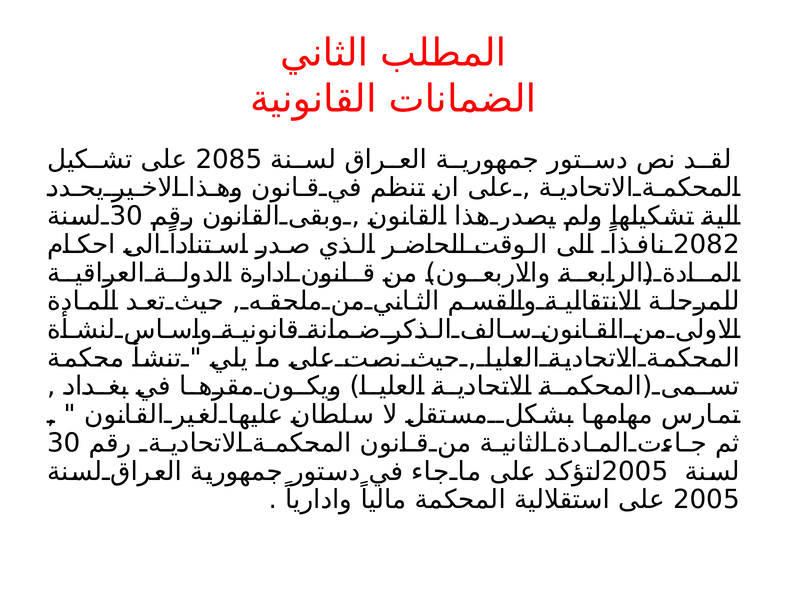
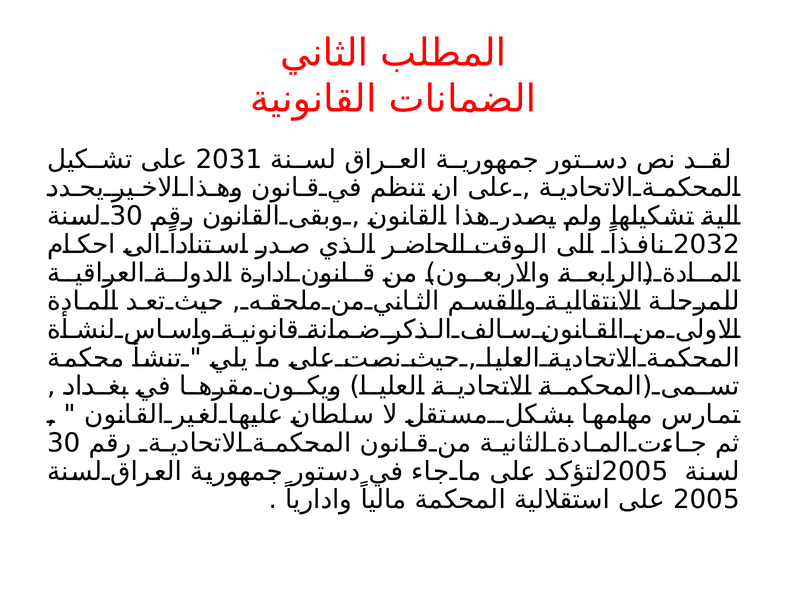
2085: 2085 -> 2031 (229, 159)
2082: 2082 -> 2032 (706, 244)
